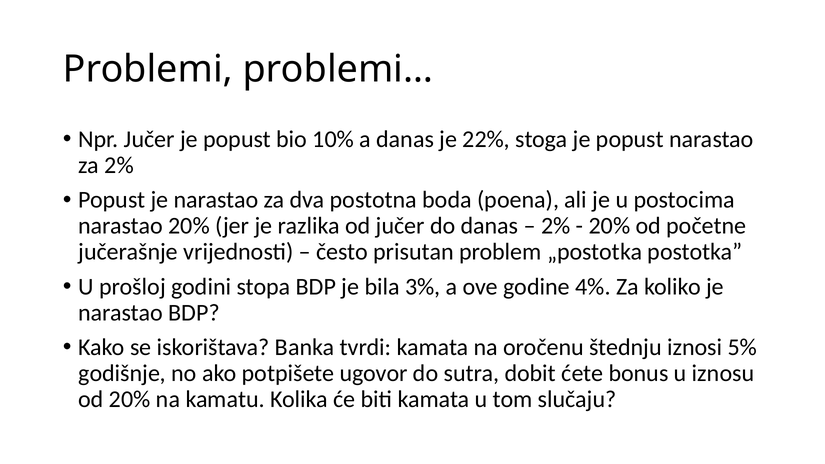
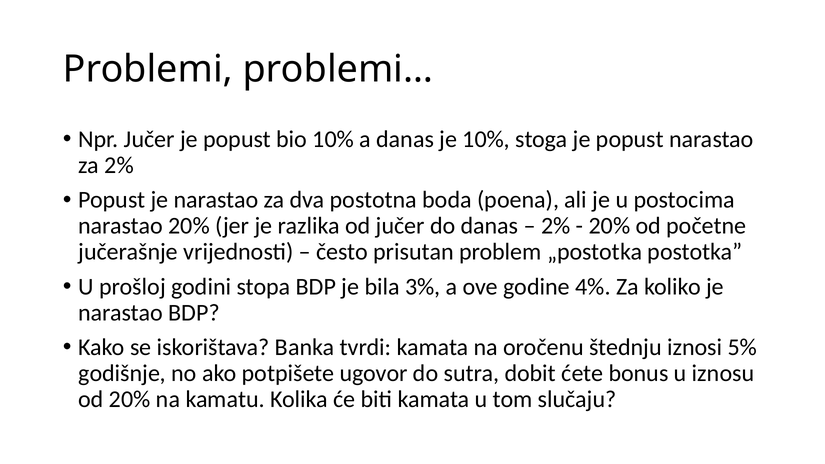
je 22%: 22% -> 10% (486, 139)
